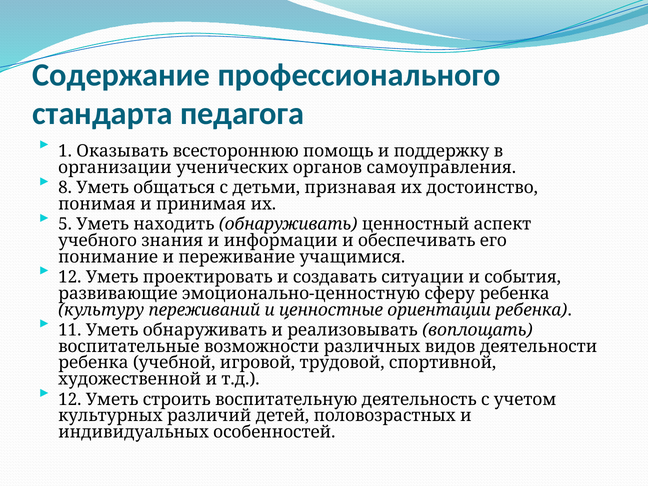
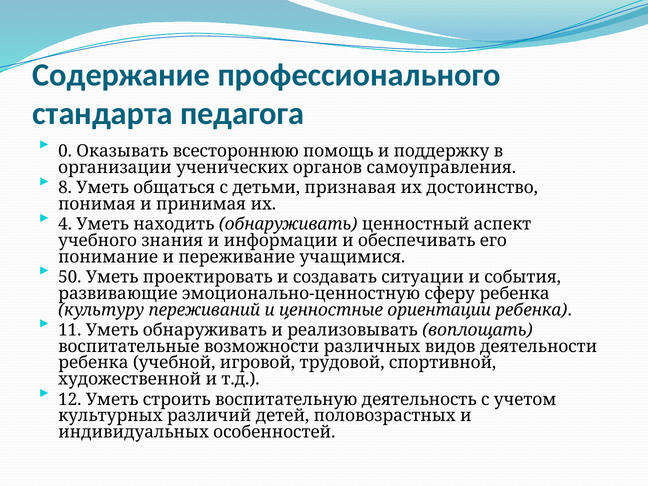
1: 1 -> 0 (65, 151)
5: 5 -> 4 (65, 224)
12: 12 -> 50 (70, 277)
